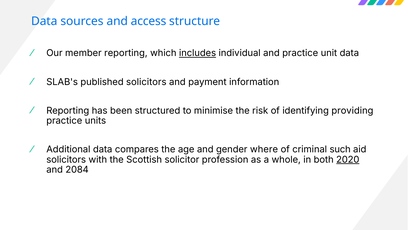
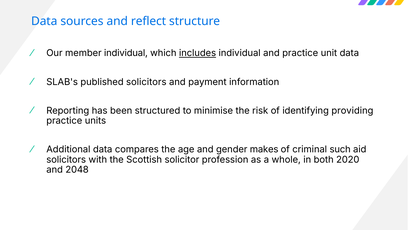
access: access -> reflect (148, 21)
member reporting: reporting -> individual (126, 53)
where: where -> makes (264, 149)
2020 underline: present -> none (348, 159)
2084: 2084 -> 2048 (77, 169)
